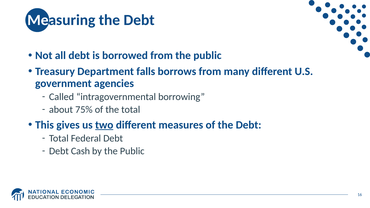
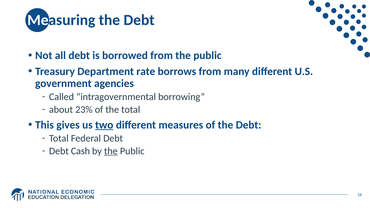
falls: falls -> rate (146, 71)
75%: 75% -> 23% (84, 110)
the underline: none -> present (111, 151)
